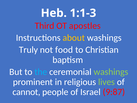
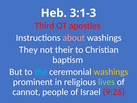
1:1-3: 1:1-3 -> 3:1-3 (83, 13)
about colour: yellow -> pink (74, 38)
Truly: Truly -> They (28, 50)
food: food -> their (64, 50)
washings colour: light green -> yellow (111, 72)
9:87: 9:87 -> 9:26 (114, 92)
